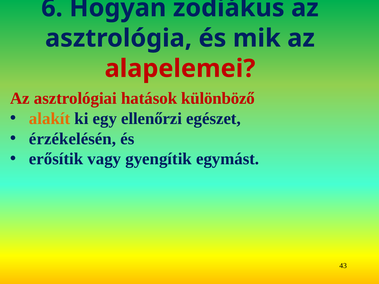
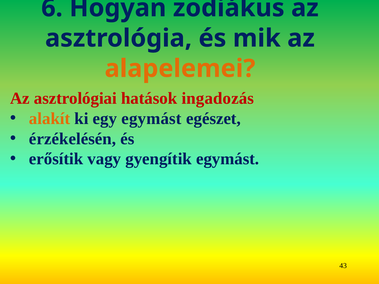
alapelemei colour: red -> orange (180, 69)
különböző: különböző -> ingadozás (218, 98)
egy ellenőrzi: ellenőrzi -> egymást (151, 119)
